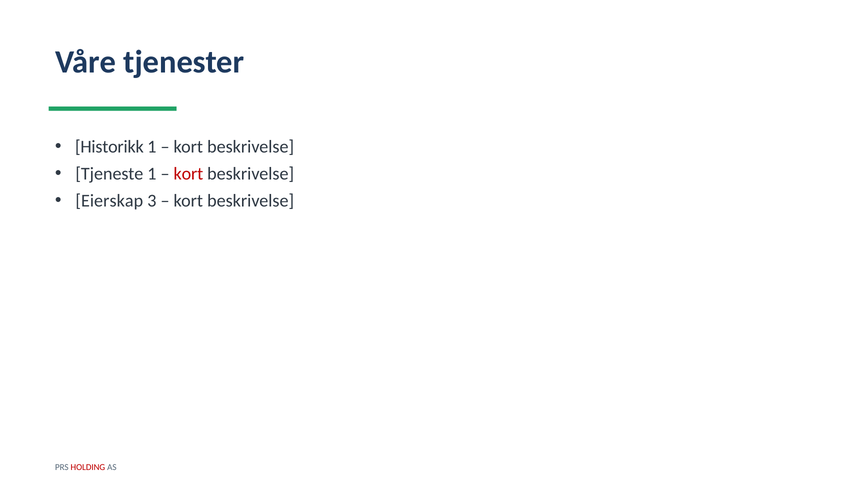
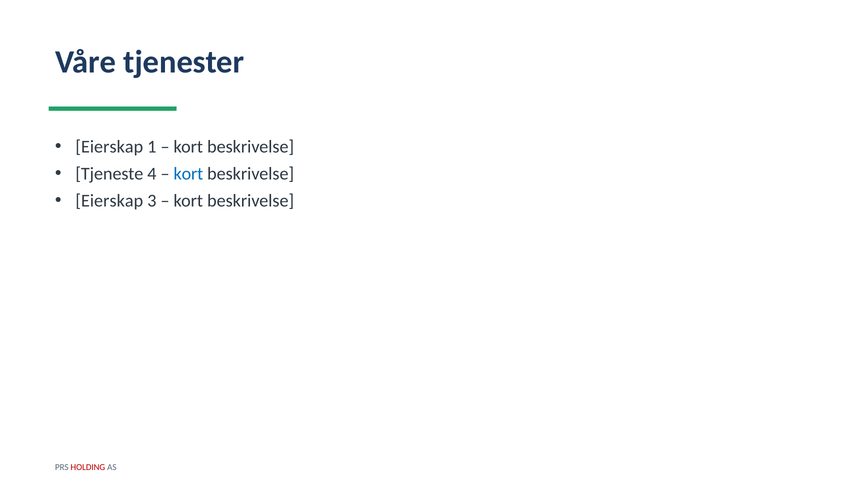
Historikk: Historikk -> Eierskap (109, 147)
Tjeneste 1: 1 -> 4 (152, 174)
kort colour: red -> blue (188, 174)
